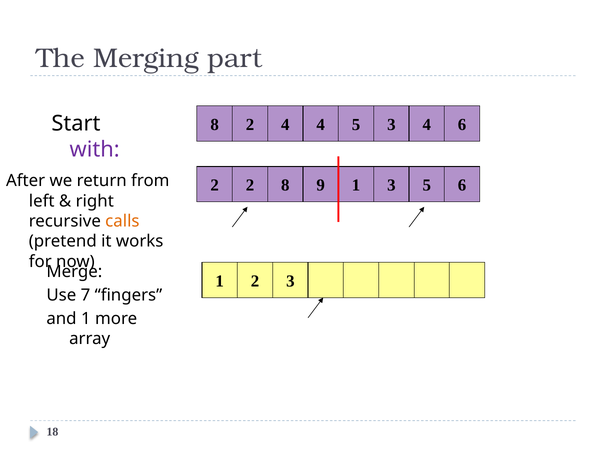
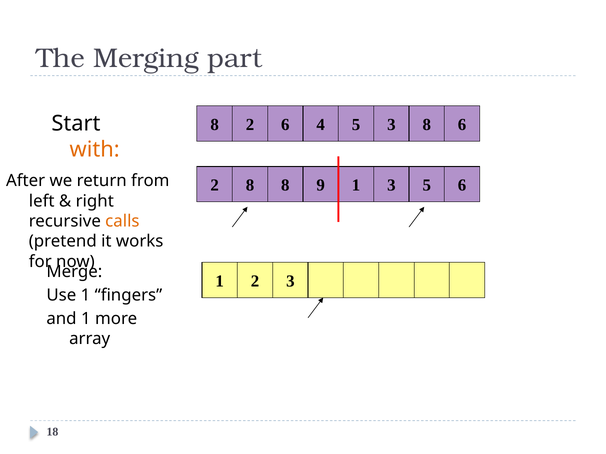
2 4: 4 -> 6 (285, 125)
3 4: 4 -> 8 (427, 125)
with colour: purple -> orange (95, 150)
2 2: 2 -> 8 (250, 185)
Use 7: 7 -> 1 (85, 295)
